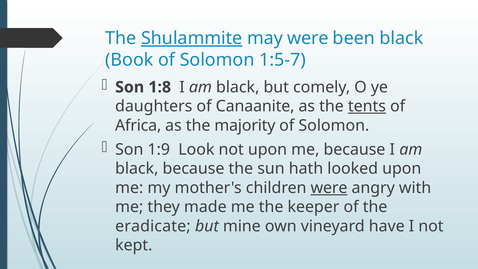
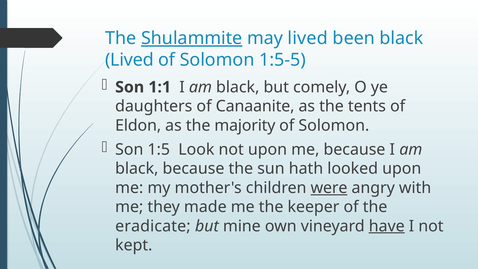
may were: were -> lived (308, 38)
Book: Book -> Lived (129, 60)
1:5-7: 1:5-7 -> 1:5-5 (282, 60)
1:8: 1:8 -> 1:1 (160, 87)
tents underline: present -> none (367, 106)
Africa: Africa -> Eldon (138, 125)
1:9: 1:9 -> 1:5 (159, 150)
have underline: none -> present (387, 226)
